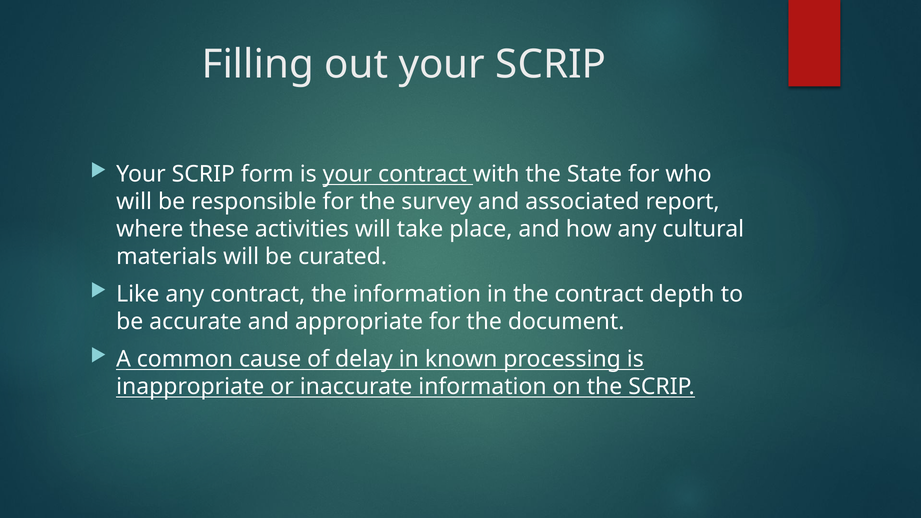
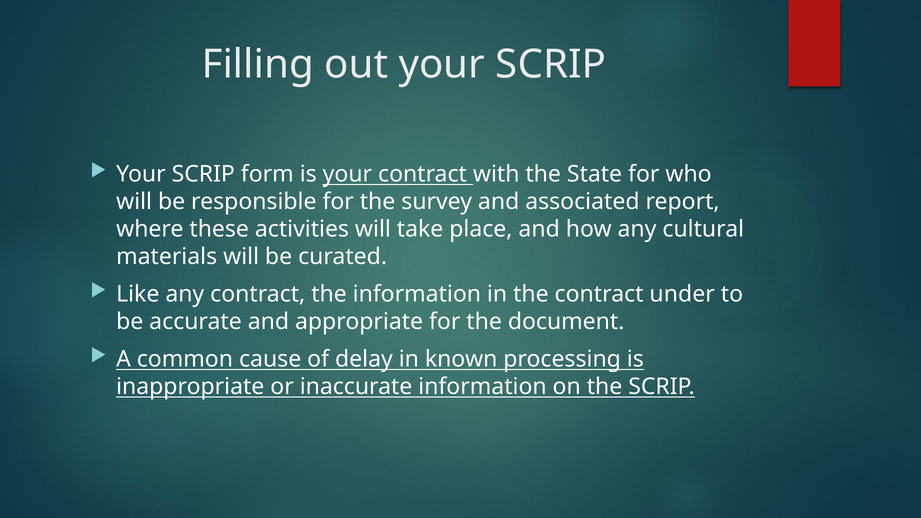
depth: depth -> under (682, 294)
